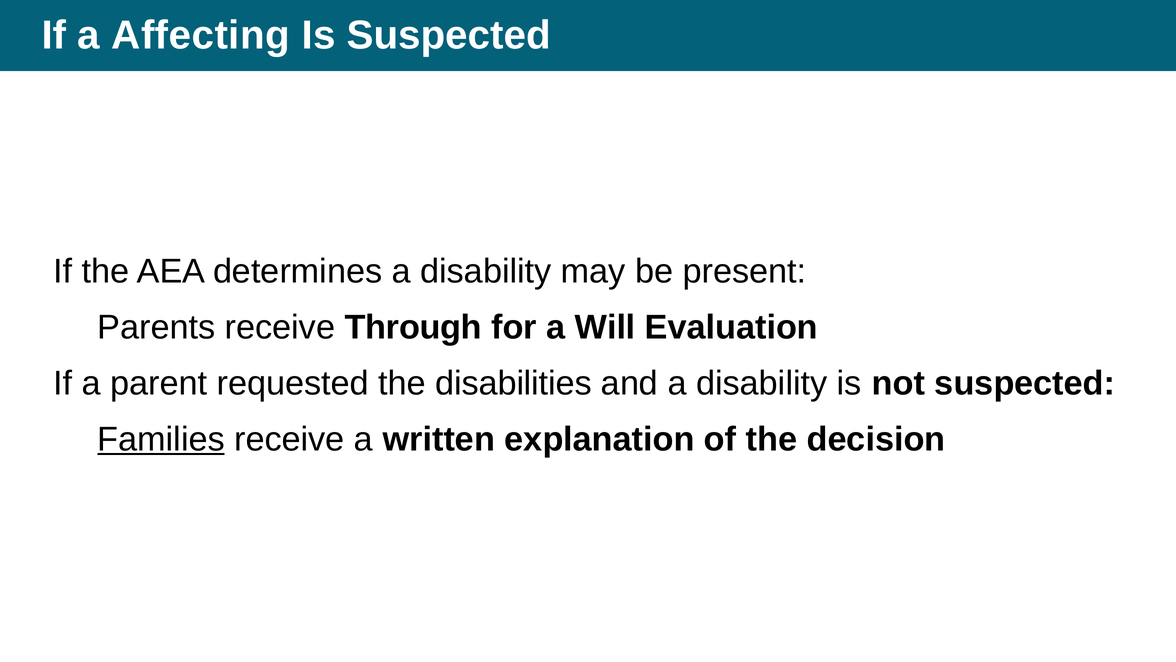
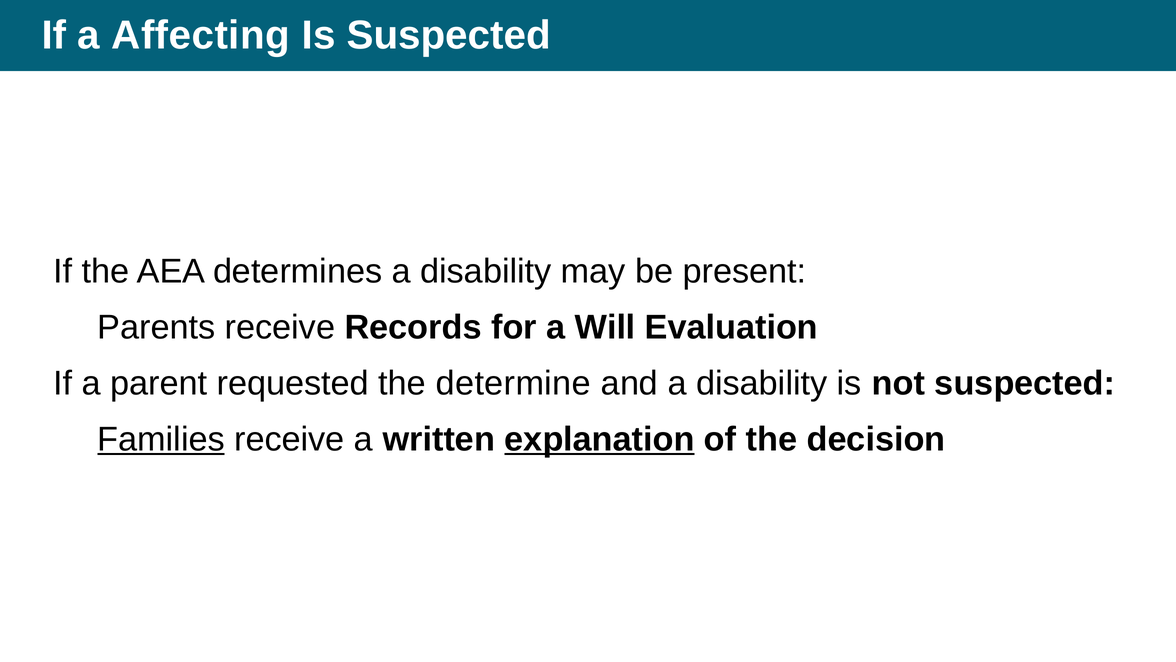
Through: Through -> Records (413, 327)
disabilities: disabilities -> determine (513, 383)
explanation underline: none -> present (599, 439)
